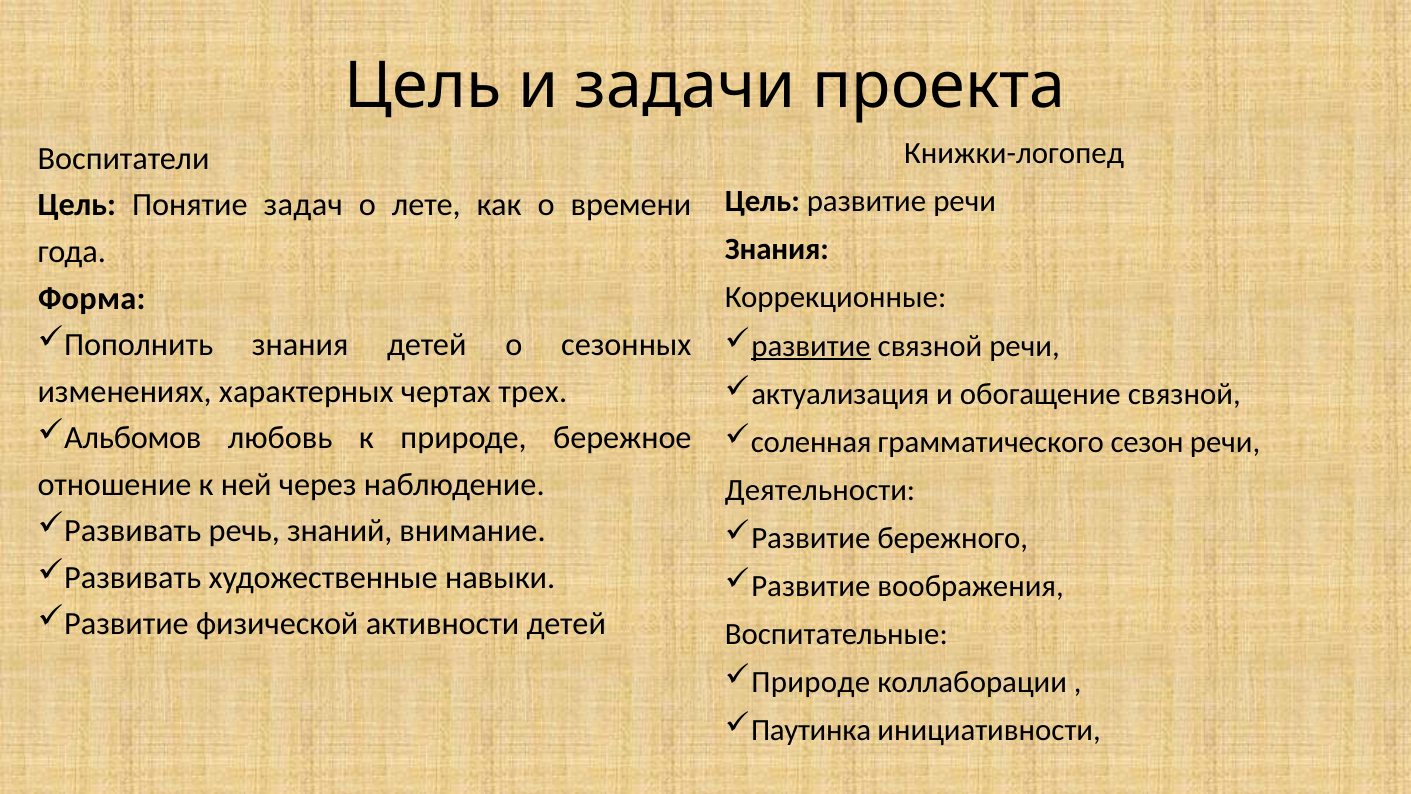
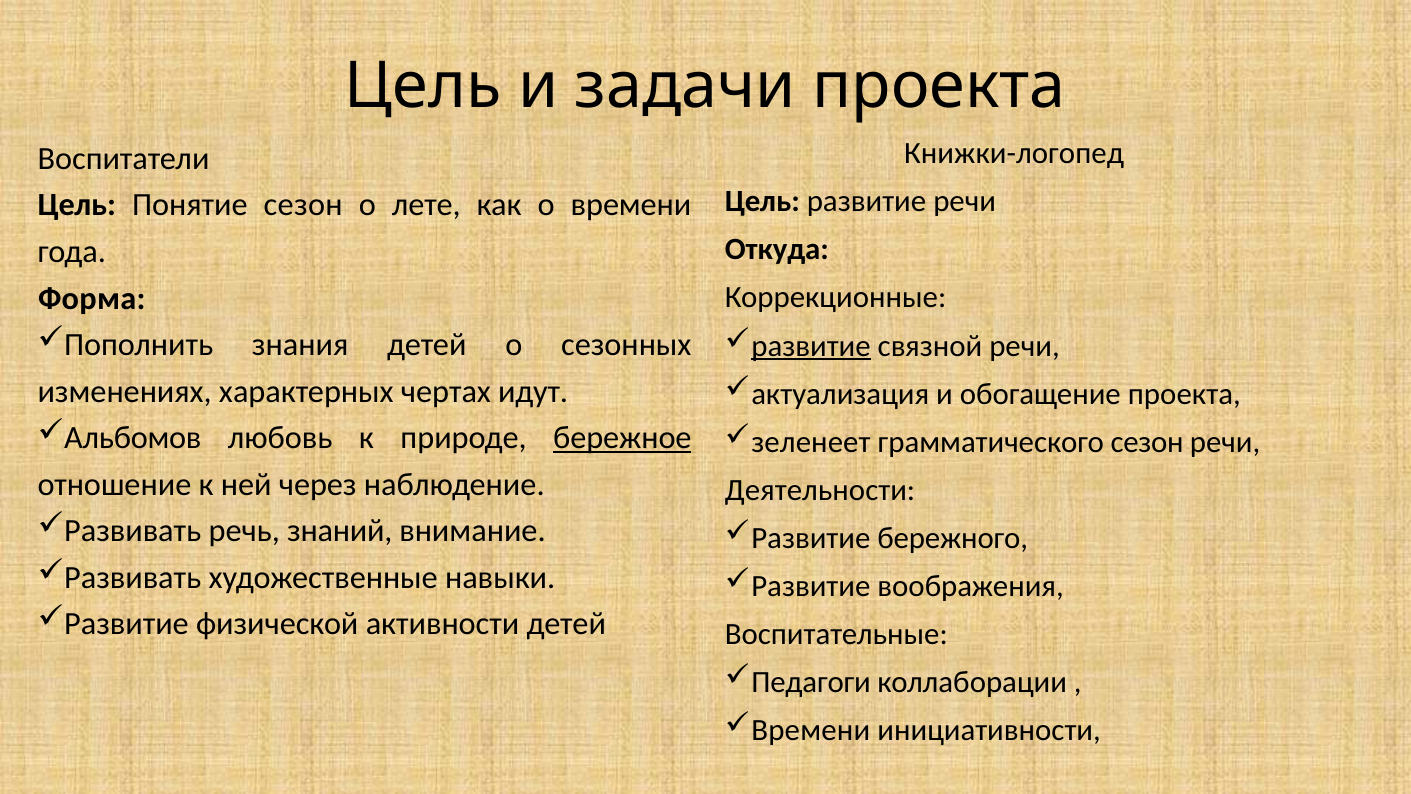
Понятие задач: задач -> сезон (303, 205)
Знания: Знания -> Откуда (777, 250)
обогащение связной: связной -> проекта (1184, 394)
трех: трех -> идут (533, 391)
бережное underline: none -> present (622, 438)
соленная: соленная -> зеленеет (811, 442)
Природе: Природе -> Педагоги (811, 682)
Паутинка: Паутинка -> Времени (811, 730)
